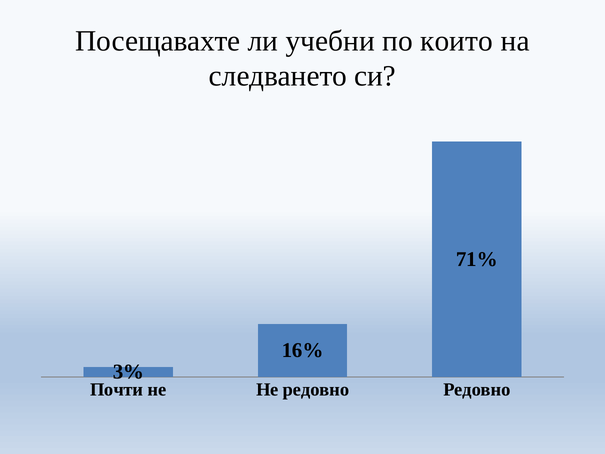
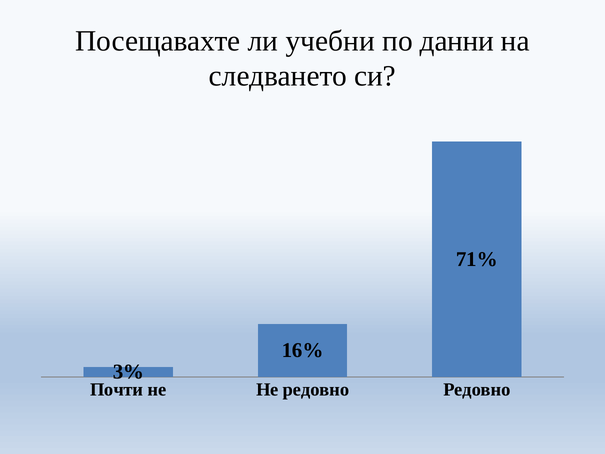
които: които -> данни (457, 41)
